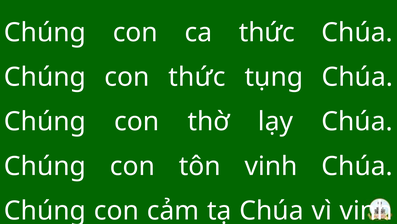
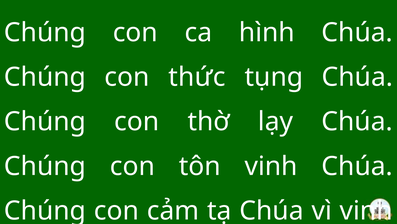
ca thức: thức -> hình (267, 32)
